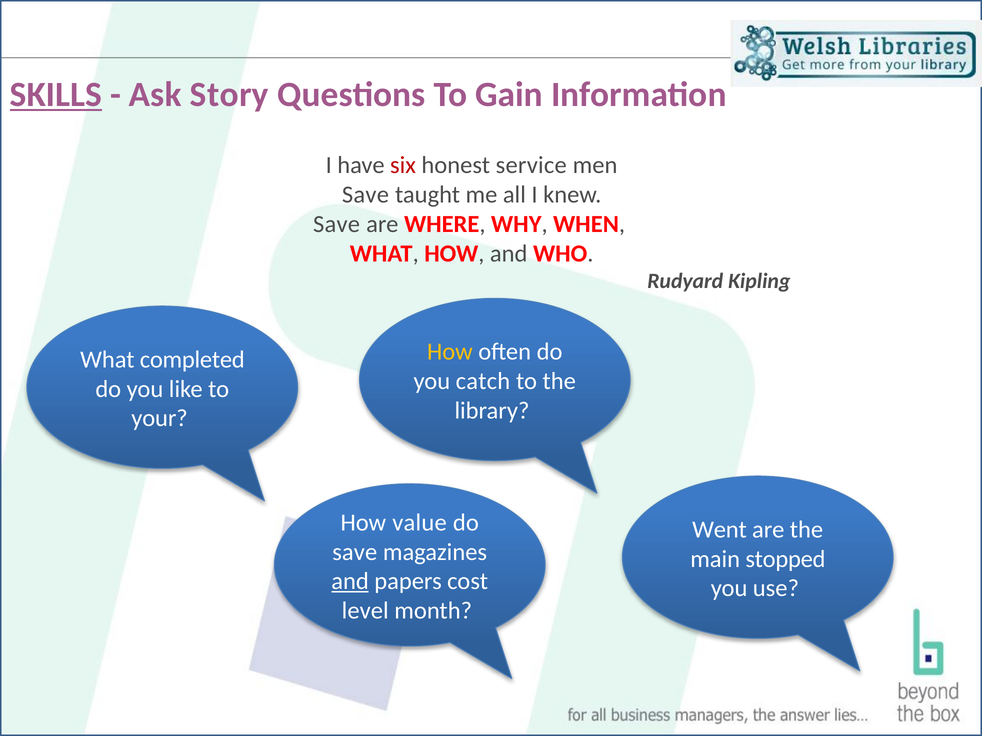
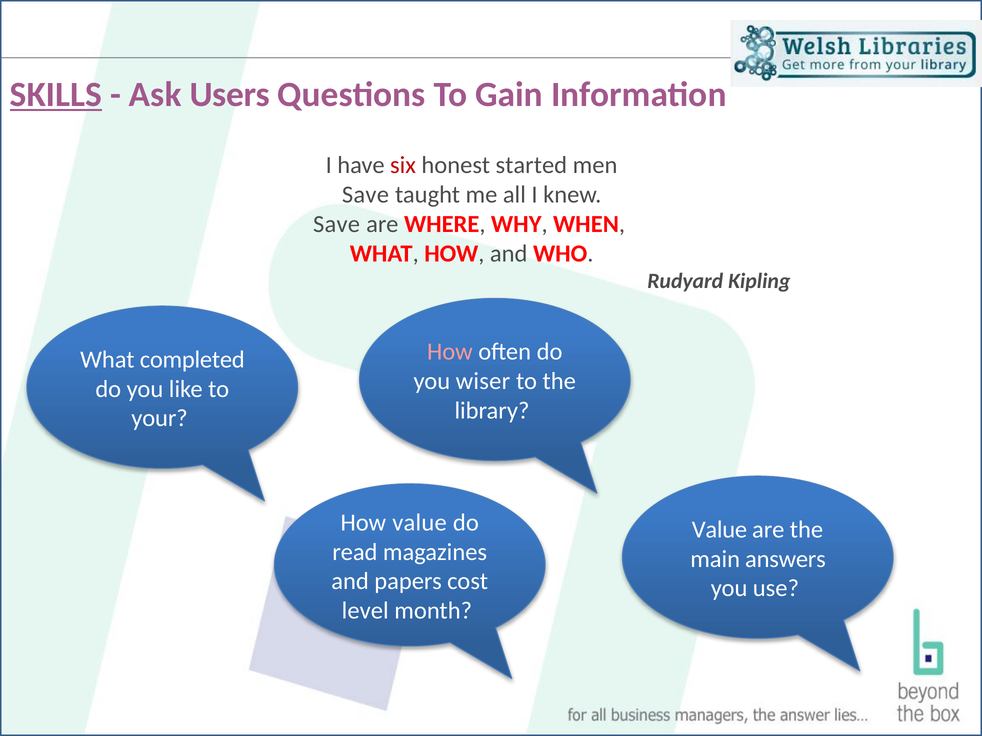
Story: Story -> Users (230, 95)
service: service -> started (531, 165)
How colour: yellow -> pink (450, 352)
catch: catch -> wiser (483, 381)
Went: Went -> Value (719, 530)
save: save -> read (355, 552)
stopped: stopped -> answers (785, 559)
and underline: present -> none (350, 582)
